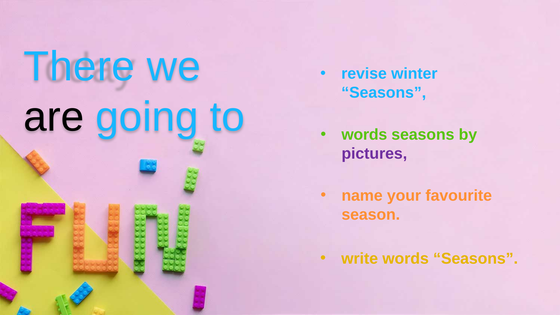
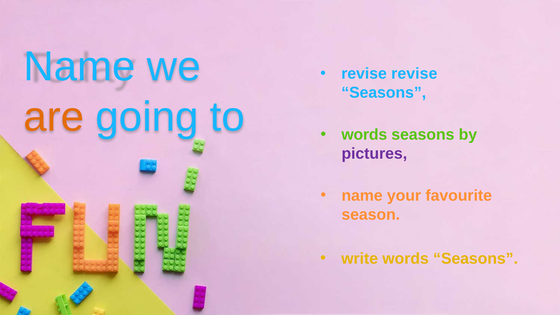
There: There -> Name (79, 67)
revise winter: winter -> revise (414, 74)
are colour: black -> orange (54, 117)
